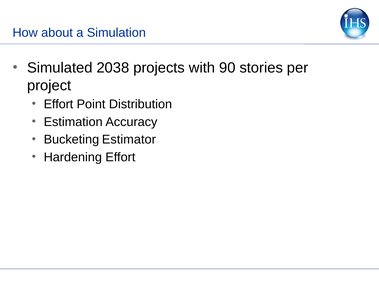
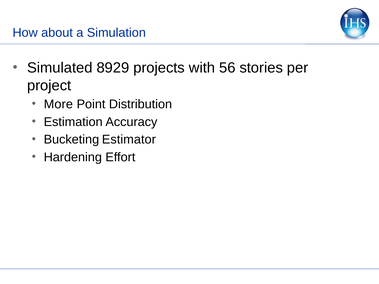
2038: 2038 -> 8929 (113, 68)
90: 90 -> 56 (227, 68)
Effort: Effort -> More (58, 104)
